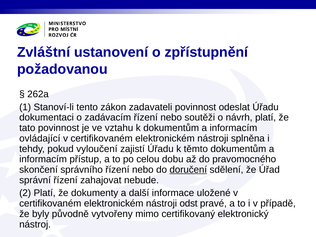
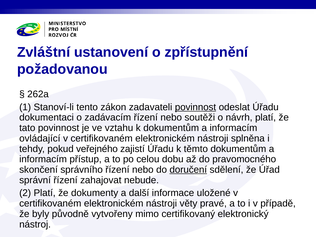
povinnost underline: none -> present (195, 107)
vyloučení: vyloučení -> veřejného (97, 149)
odst: odst -> věty (189, 203)
